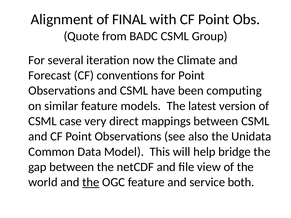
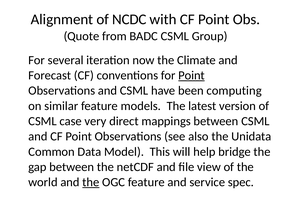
FINAL: FINAL -> NCDC (129, 19)
Point underline: none -> present (192, 75)
both: both -> spec (241, 182)
